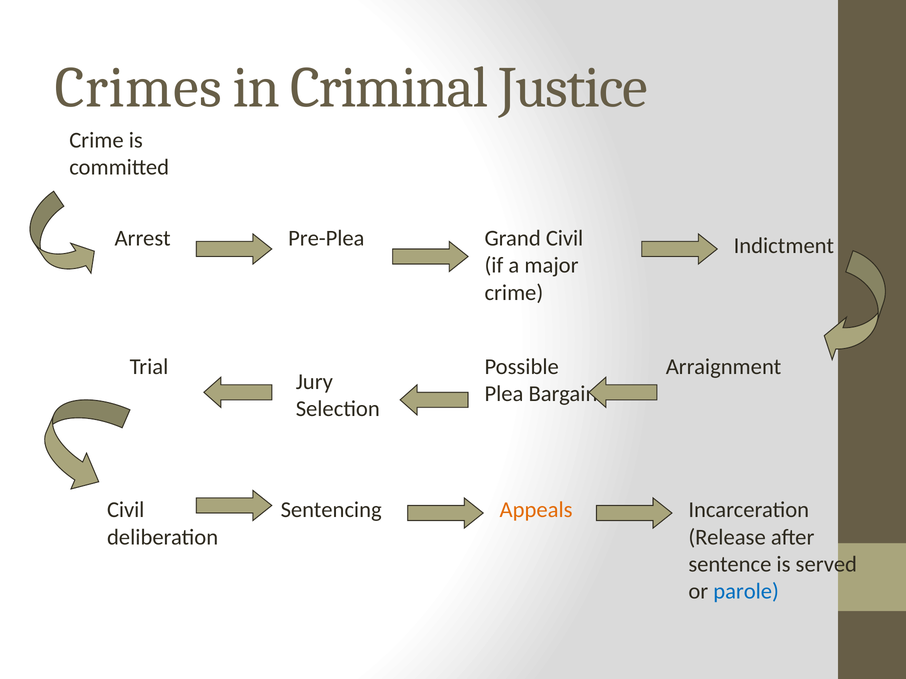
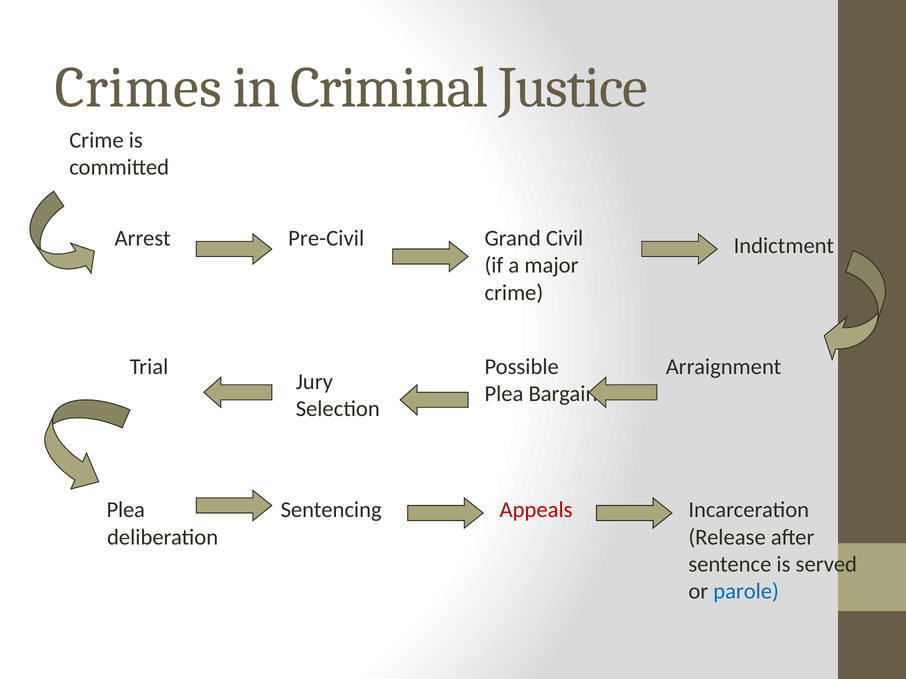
Pre-Plea: Pre-Plea -> Pre-Civil (326, 239)
Civil: Civil -> Plea (126, 510)
Appeals colour: orange -> red (536, 510)
